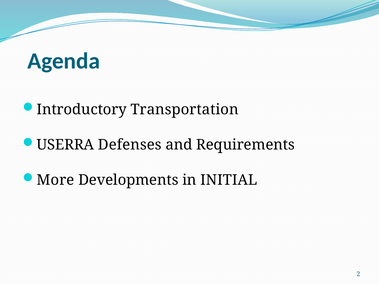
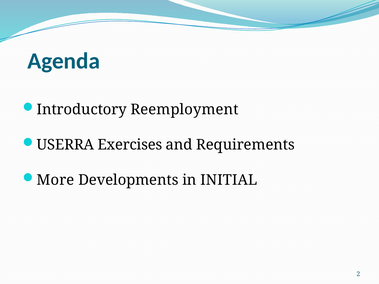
Transportation: Transportation -> Reemployment (185, 110)
Defenses: Defenses -> Exercises (130, 145)
